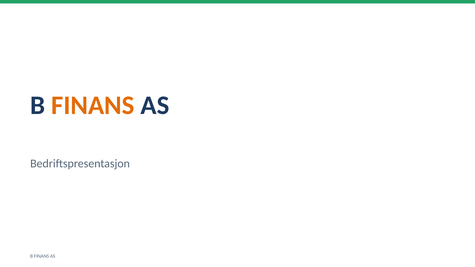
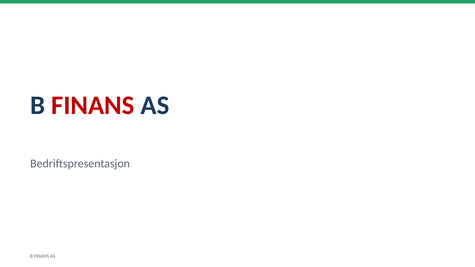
FINANS colour: orange -> red (93, 105)
